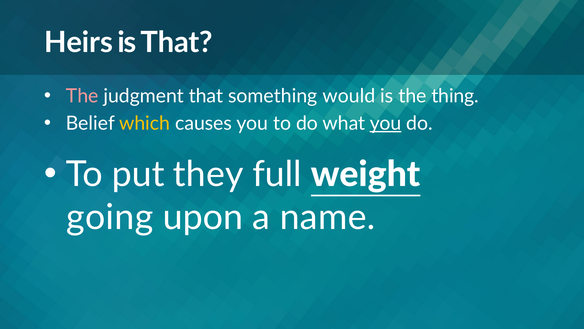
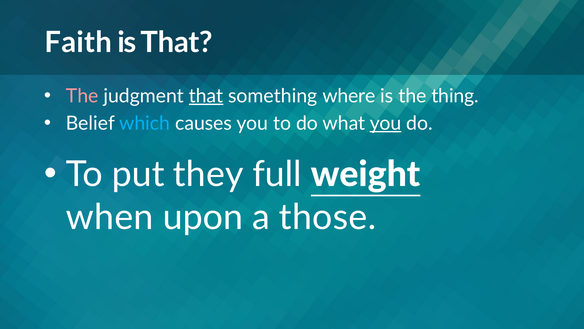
Heirs: Heirs -> Faith (78, 43)
that underline: none -> present (206, 96)
would: would -> where (349, 96)
which colour: yellow -> light blue (145, 123)
going: going -> when (110, 217)
name: name -> those (328, 217)
